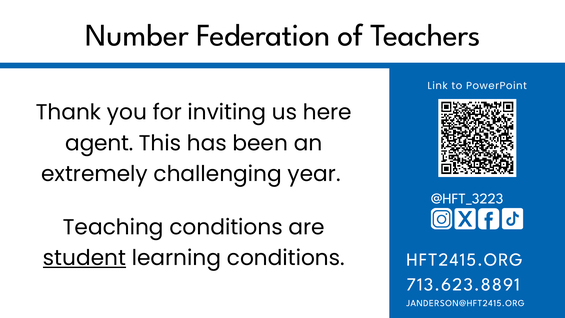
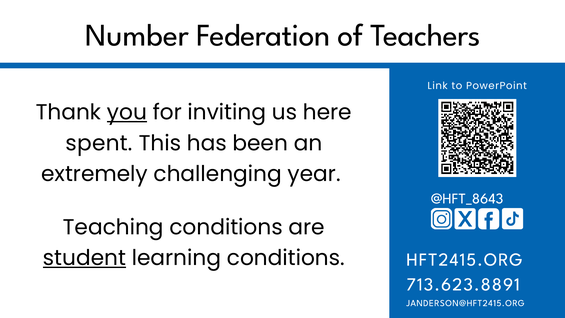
you underline: none -> present (127, 112)
agent: agent -> spent (99, 143)
@HFT_3223: @HFT_3223 -> @HFT_8643 (467, 198)
